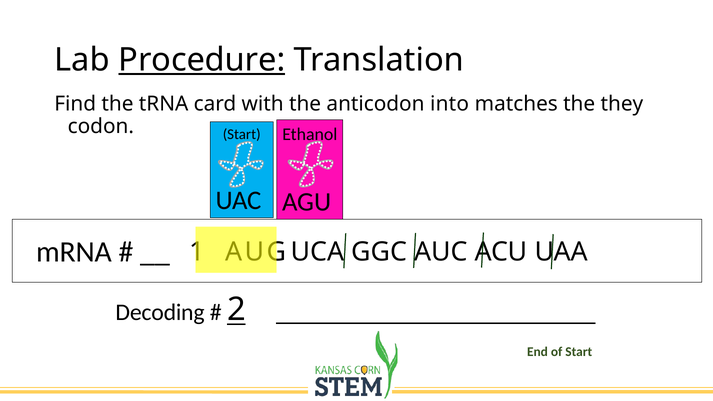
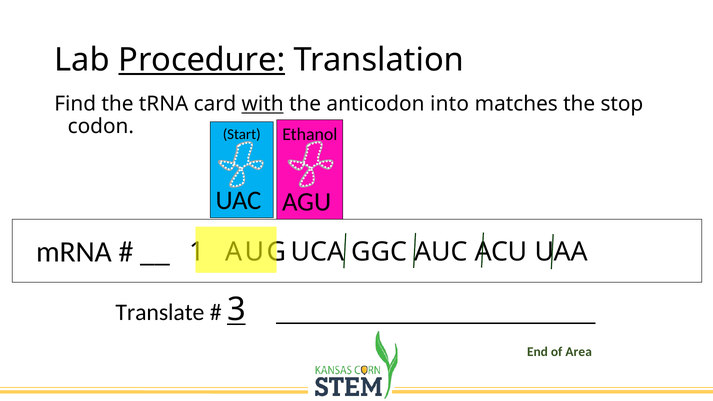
with underline: none -> present (263, 104)
they: they -> stop (622, 104)
Decoding: Decoding -> Translate (160, 312)
2: 2 -> 3 (236, 309)
of Start: Start -> Area (579, 352)
